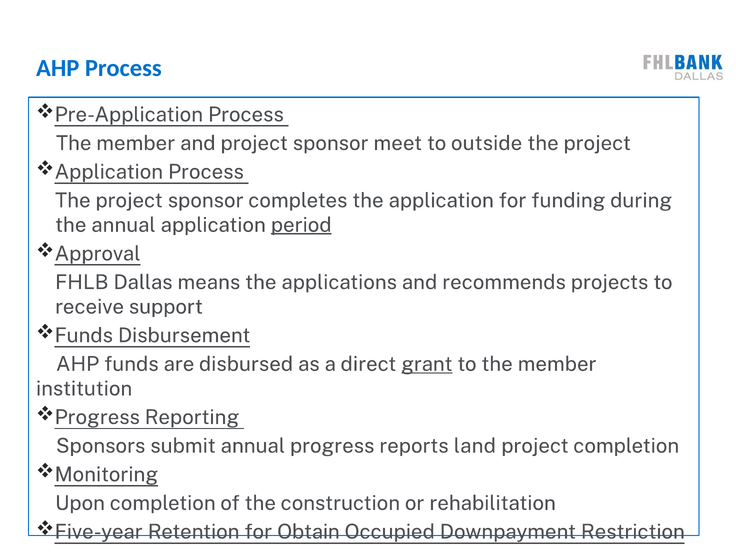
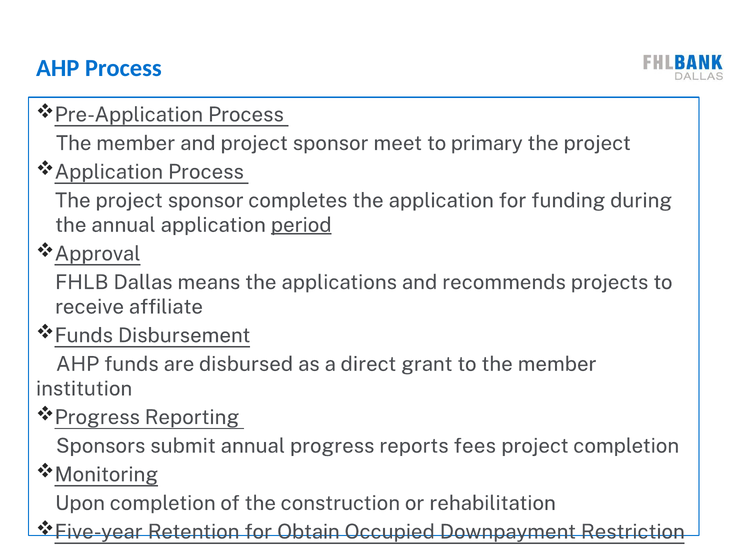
outside: outside -> primary (487, 143)
support: support -> affiliate (166, 307)
grant underline: present -> none (427, 364)
land: land -> fees (475, 446)
